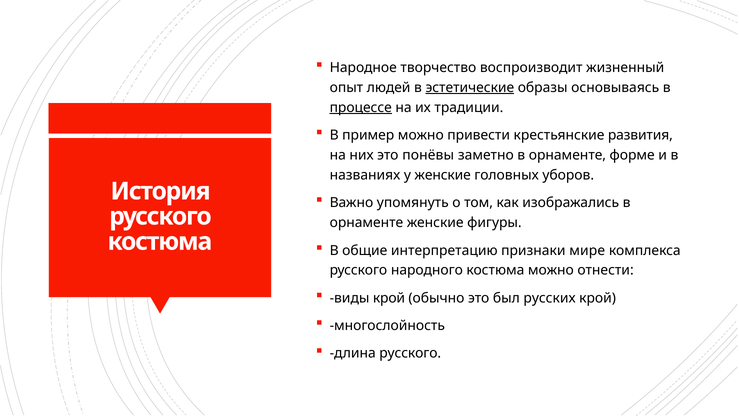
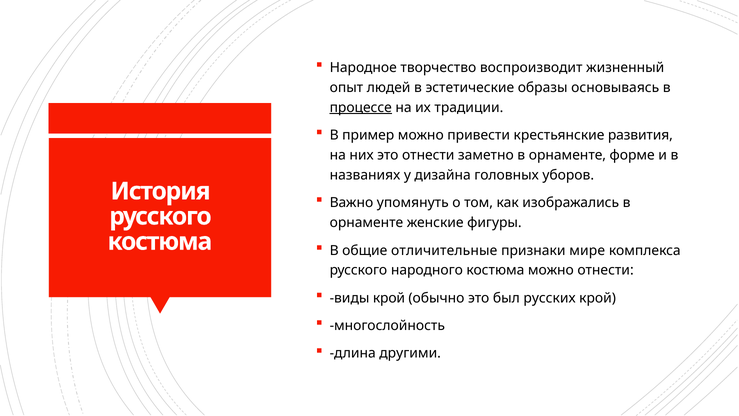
эстетические underline: present -> none (470, 88)
это понёвы: понёвы -> отнести (428, 155)
у женские: женские -> дизайна (443, 175)
интерпретацию: интерпретацию -> отличительные (444, 250)
длина русского: русского -> другими (410, 353)
